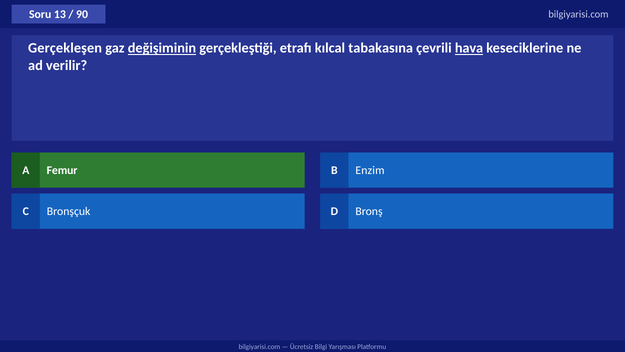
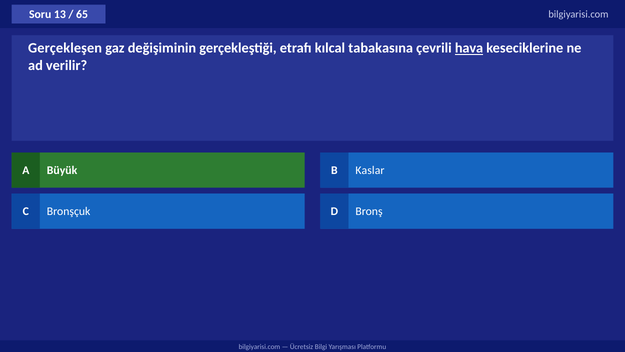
90: 90 -> 65 (82, 14)
değişiminin underline: present -> none (162, 48)
Femur: Femur -> Büyük (62, 170)
Enzim: Enzim -> Kaslar (370, 170)
